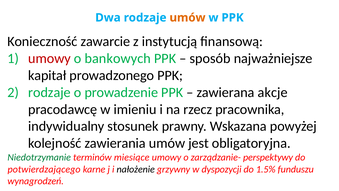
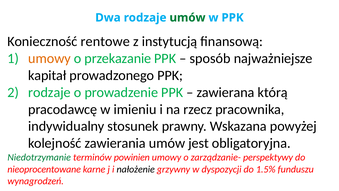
umów colour: orange -> green (187, 18)
zawarcie: zawarcie -> rentowe (105, 41)
umowy colour: red -> orange (49, 58)
bankowych: bankowych -> przekazanie (118, 58)
akcje: akcje -> którą (273, 92)
miesiące: miesiące -> powinien (132, 157)
potwierdzającego: potwierdzającego -> nieoprocentowane (44, 169)
